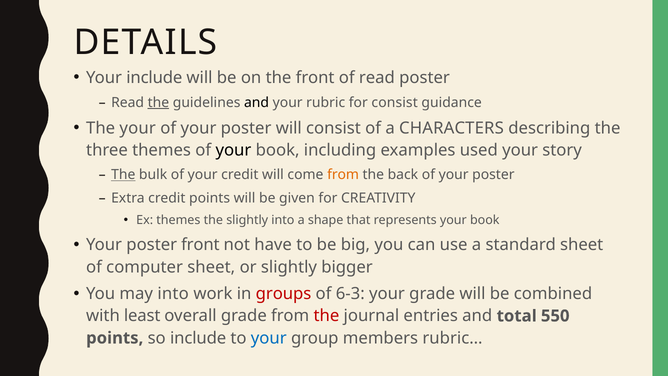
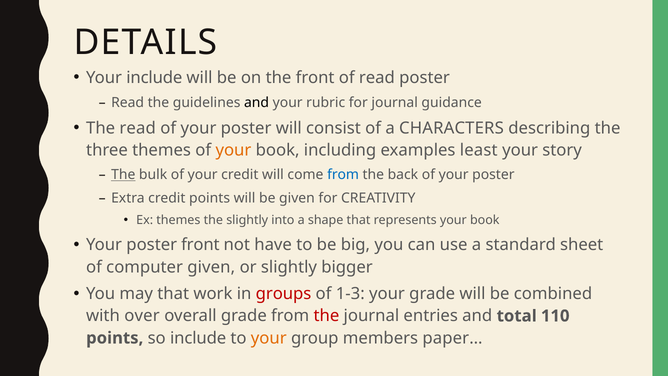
the underline: present -> none (158, 103)
for consist: consist -> journal (395, 103)
The your: your -> read (138, 128)
your colour: black -> orange (233, 150)
used: used -> least (479, 150)
from colour: orange -> blue (343, 175)
computer sheet: sheet -> given (211, 267)
may into: into -> that (173, 294)
6-3: 6-3 -> 1-3 (350, 294)
least: least -> over (142, 316)
550: 550 -> 110 (555, 316)
your colour: blue -> orange (269, 338)
rubric…: rubric… -> paper… (452, 338)
